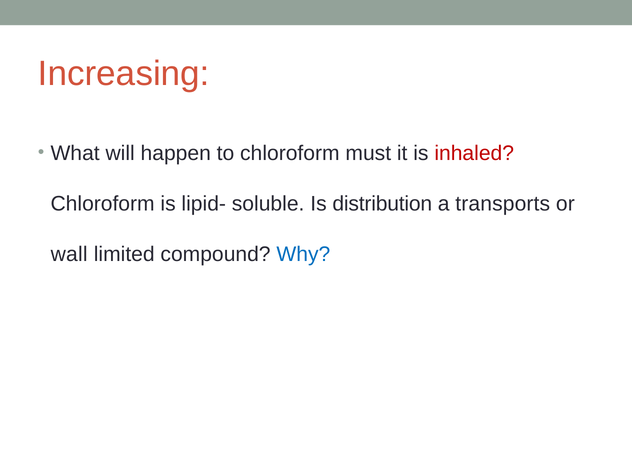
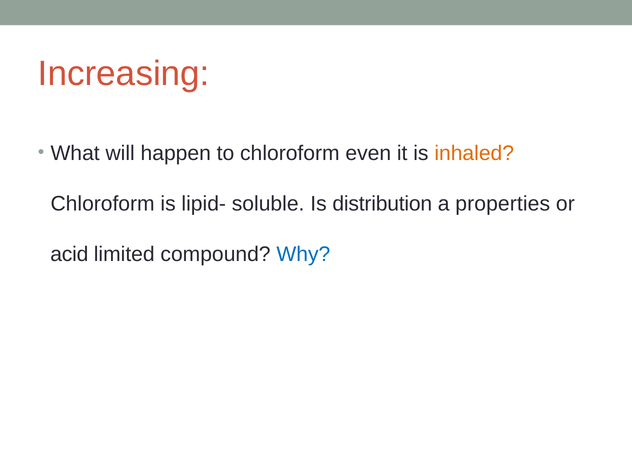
must: must -> even (368, 153)
inhaled colour: red -> orange (474, 153)
transports: transports -> properties (503, 204)
wall: wall -> acid (69, 254)
